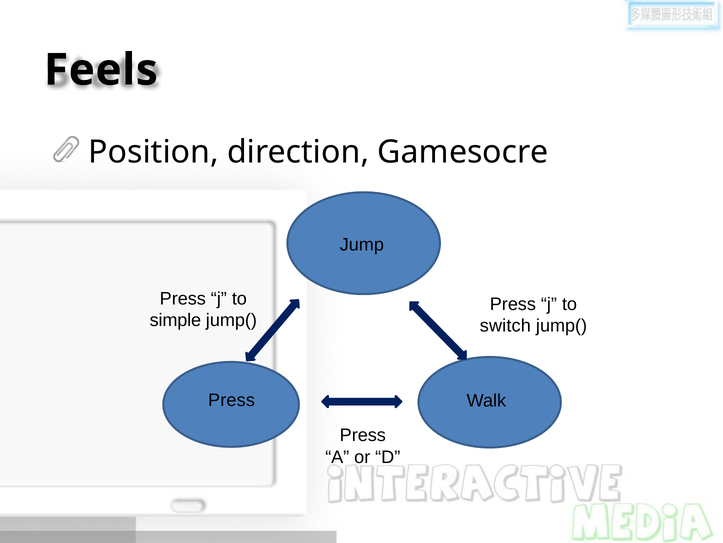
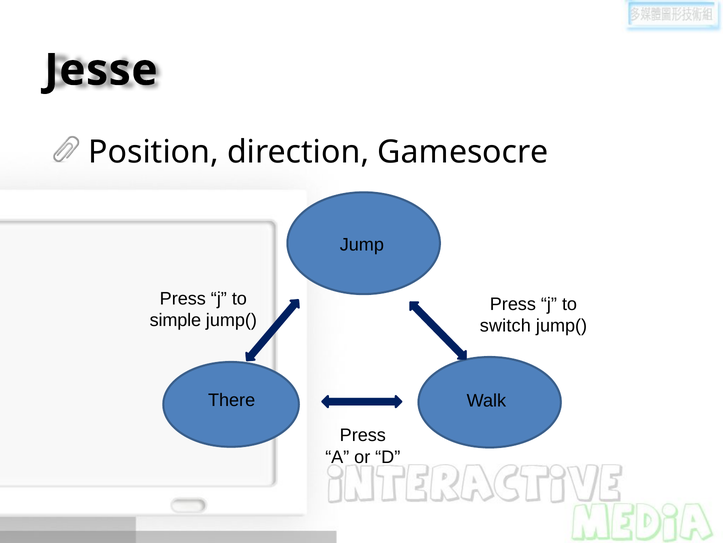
Feels: Feels -> Jesse (101, 70)
Press: Press -> There (232, 400)
